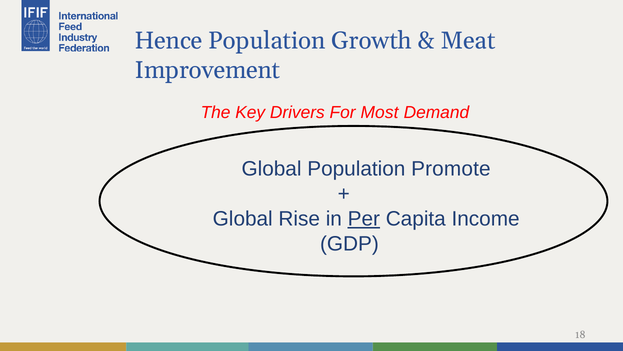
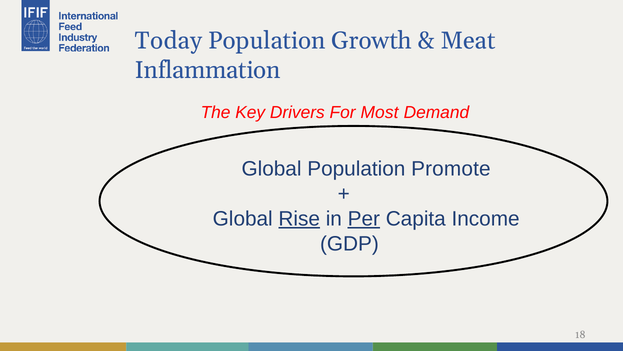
Hence: Hence -> Today (169, 41)
Improvement: Improvement -> Inflammation (208, 70)
Rise underline: none -> present (299, 218)
